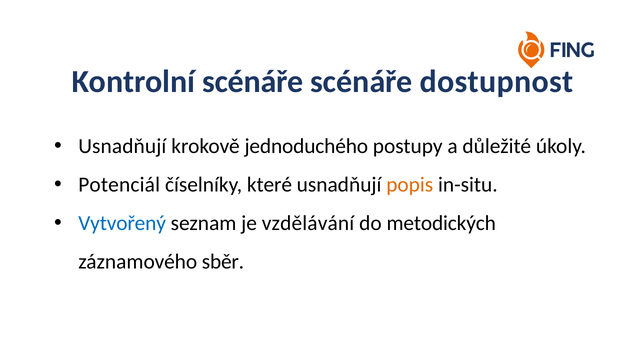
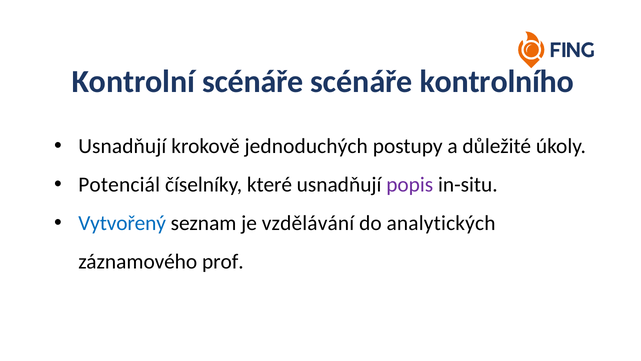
dostupnost: dostupnost -> kontrolního (497, 81)
jednoduchého: jednoduchého -> jednoduchých (306, 146)
popis colour: orange -> purple (410, 185)
metodických: metodických -> analytických (441, 223)
sběr: sběr -> prof (223, 261)
